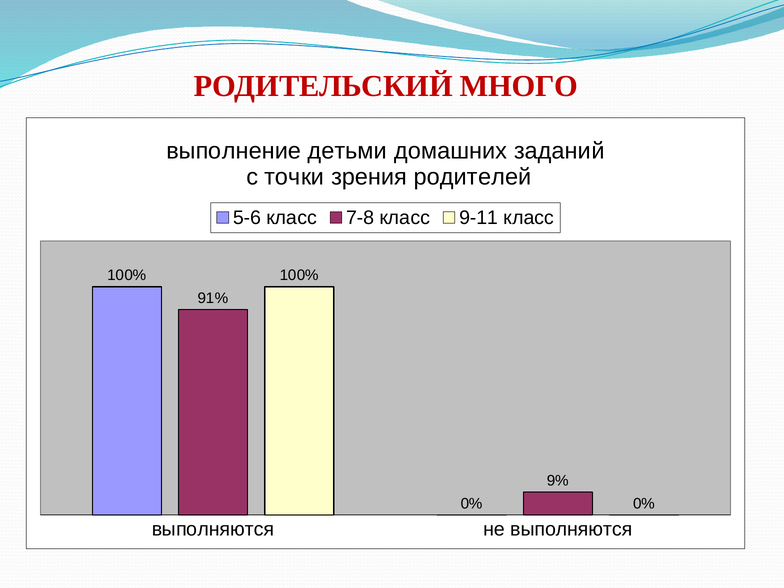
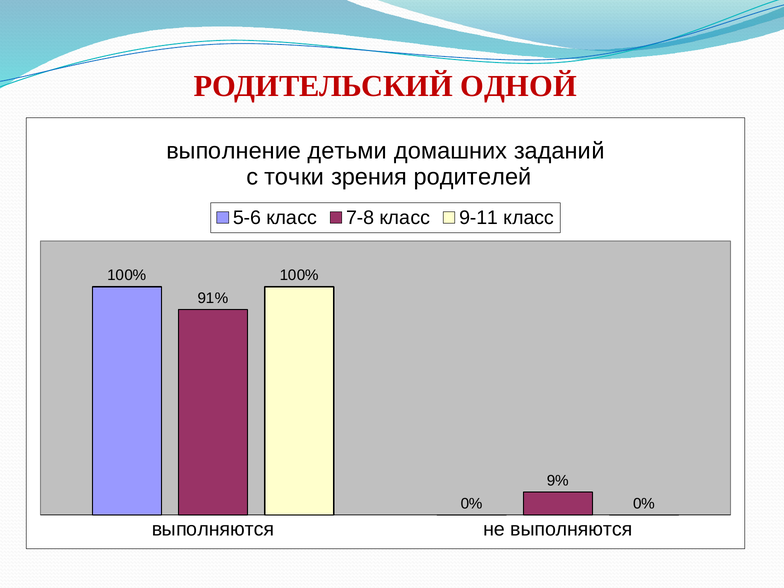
МНОГО: МНОГО -> ОДНОЙ (519, 86)
